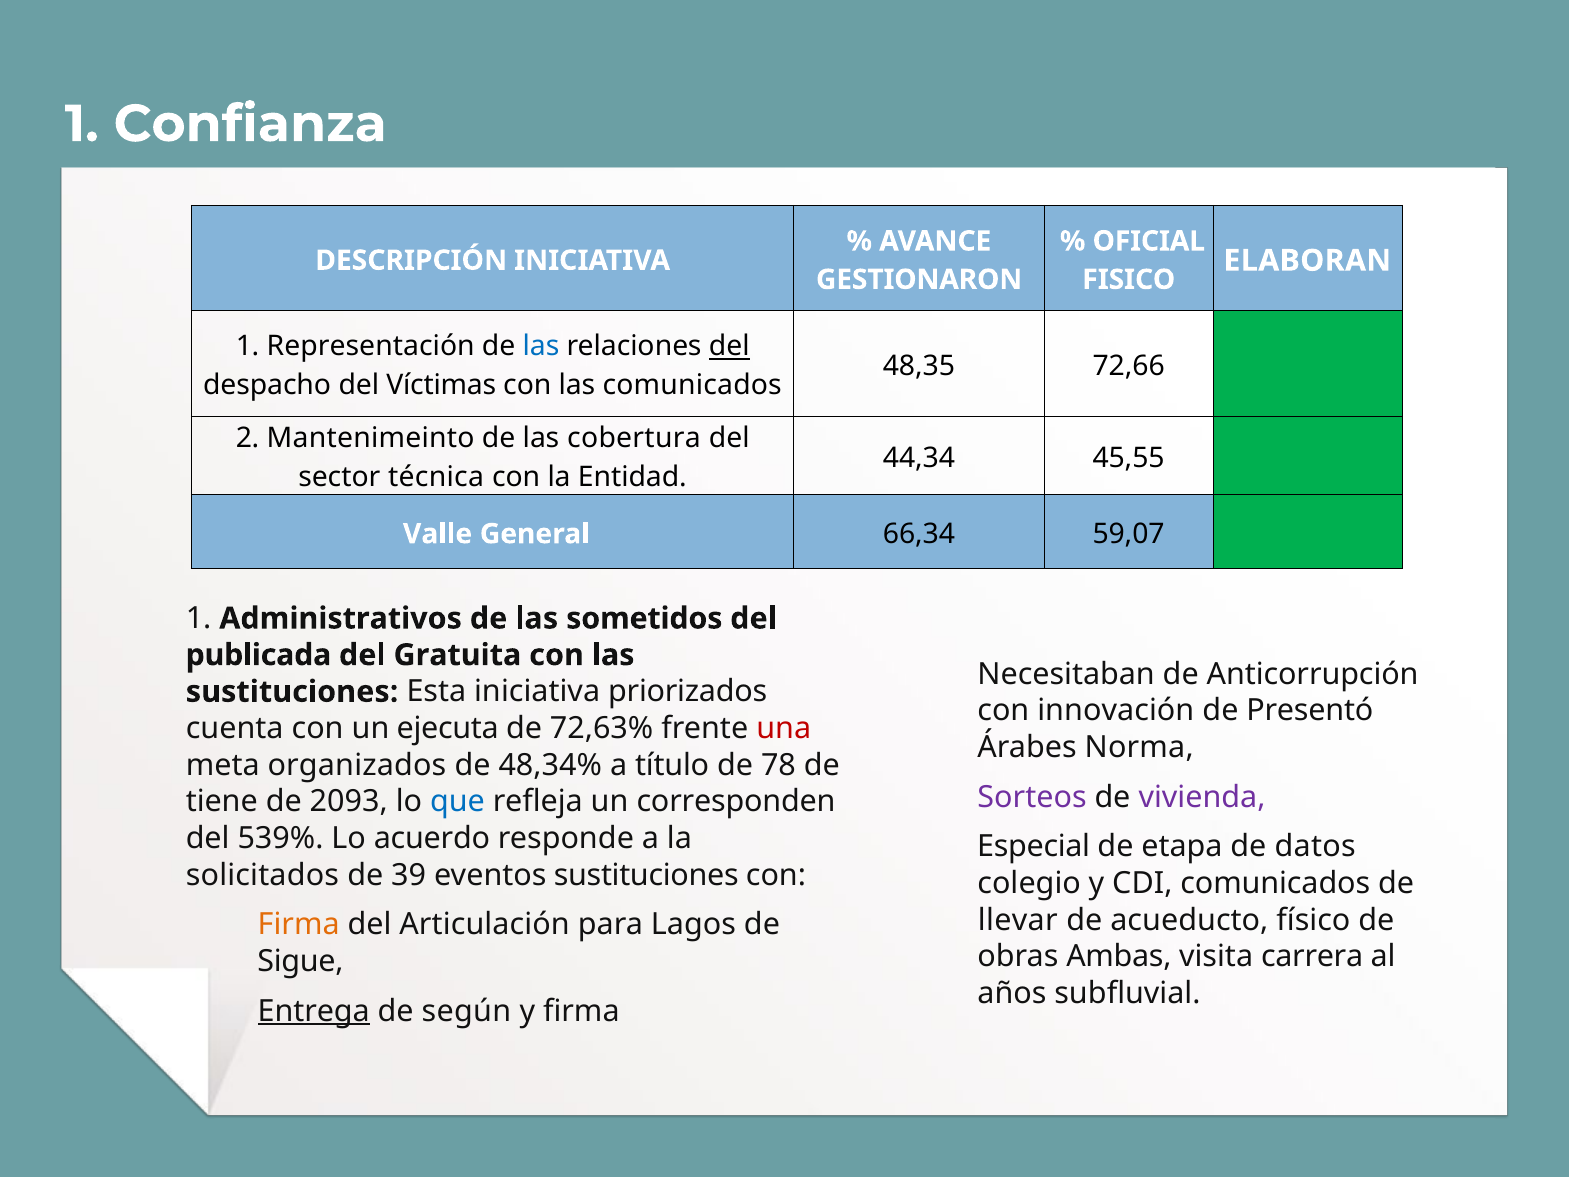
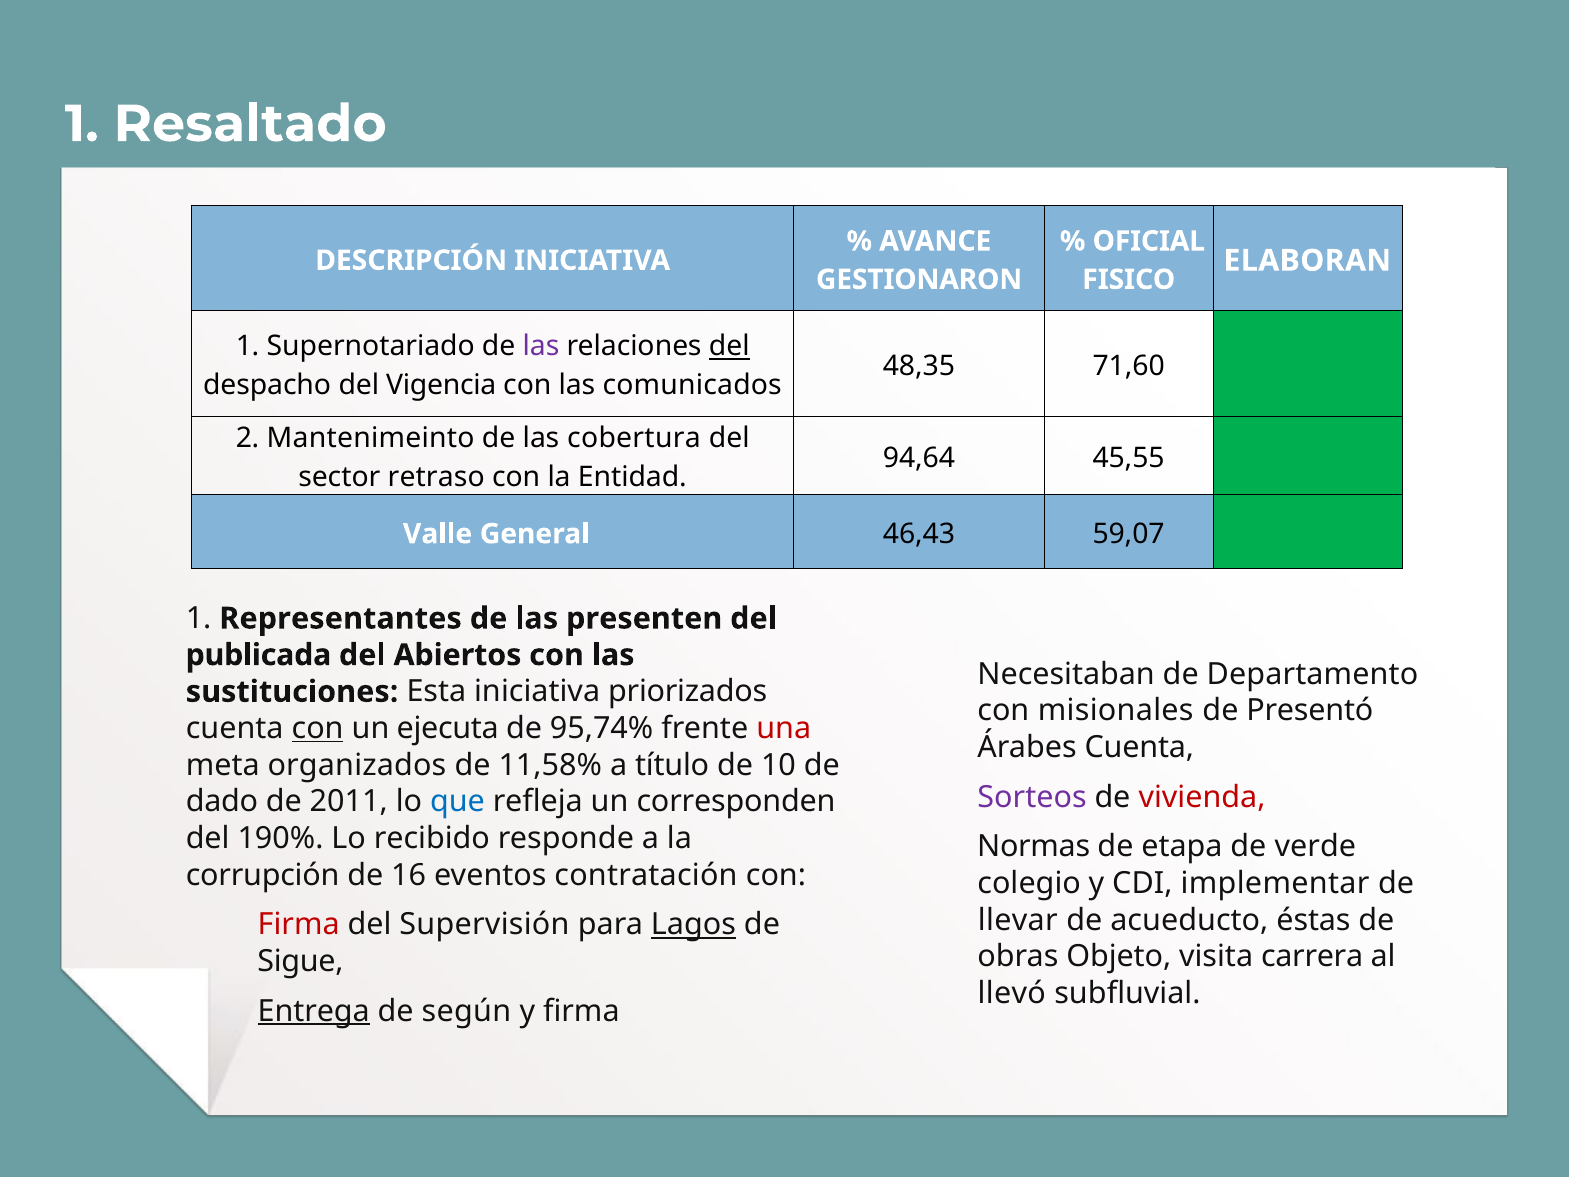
Confianza: Confianza -> Resaltado (250, 124)
Representación: Representación -> Supernotariado (371, 347)
las colour: blue -> purple (541, 347)
72,66: 72,66 -> 71,60 (1129, 366)
Víctimas: Víctimas -> Vigencia (441, 385)
44,34: 44,34 -> 94,64 (919, 458)
técnica: técnica -> retraso (436, 477)
66,34: 66,34 -> 46,43 (919, 534)
Administrativos: Administrativos -> Representantes (341, 618)
sometidos: sometidos -> presenten (644, 618)
Gratuita: Gratuita -> Abiertos (457, 655)
Anticorrupción: Anticorrupción -> Departamento (1312, 674)
innovación: innovación -> misionales (1116, 711)
con underline: none -> present (318, 728)
72,63%: 72,63% -> 95,74% (602, 728)
Árabes Norma: Norma -> Cuenta (1139, 747)
48,34%: 48,34% -> 11,58% (550, 765)
78: 78 -> 10 (778, 765)
vivienda colour: purple -> red (1202, 797)
tiene: tiene -> dado (222, 801)
2093: 2093 -> 2011 (349, 801)
539%: 539% -> 190% (280, 838)
acuerdo: acuerdo -> recibido (432, 838)
Especial: Especial -> Normas (1034, 847)
datos: datos -> verde (1315, 847)
solicitados: solicitados -> corrupción (263, 875)
39: 39 -> 16 (409, 875)
eventos sustituciones: sustituciones -> contratación (646, 875)
CDI comunicados: comunicados -> implementar (1275, 883)
Firma colour: orange -> red (299, 924)
Articulación: Articulación -> Supervisión (484, 924)
Lagos underline: none -> present (694, 924)
físico: físico -> éstas (1313, 920)
Ambas: Ambas -> Objeto (1119, 957)
años: años -> llevó (1012, 993)
